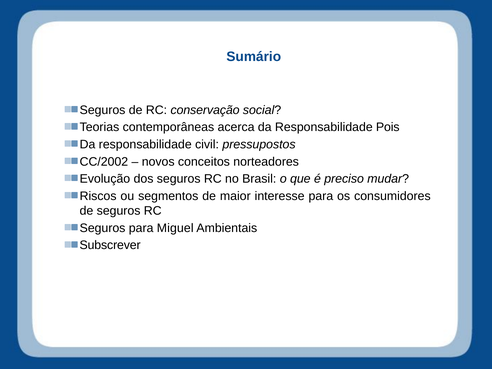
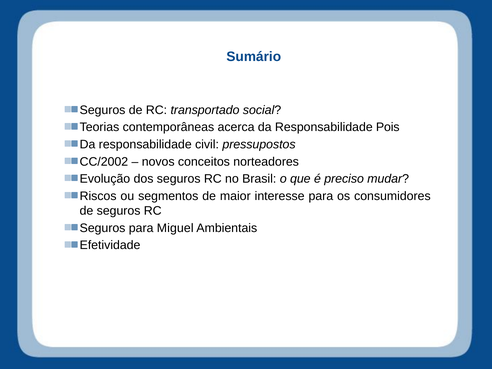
conservação: conservação -> transportado (205, 110)
Subscrever: Subscrever -> Efetividade (110, 245)
